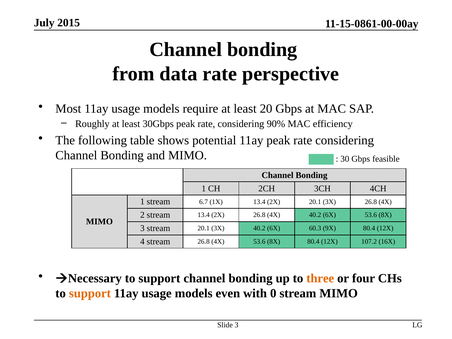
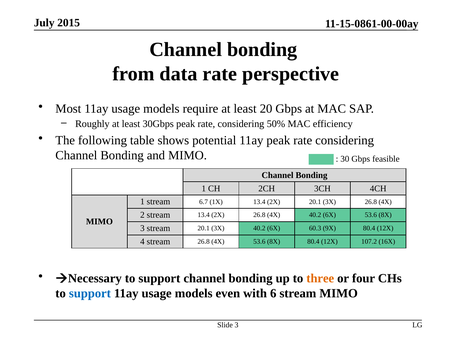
90%: 90% -> 50% (276, 124)
support colour: orange -> blue (90, 293)
0: 0 -> 6 (273, 293)
